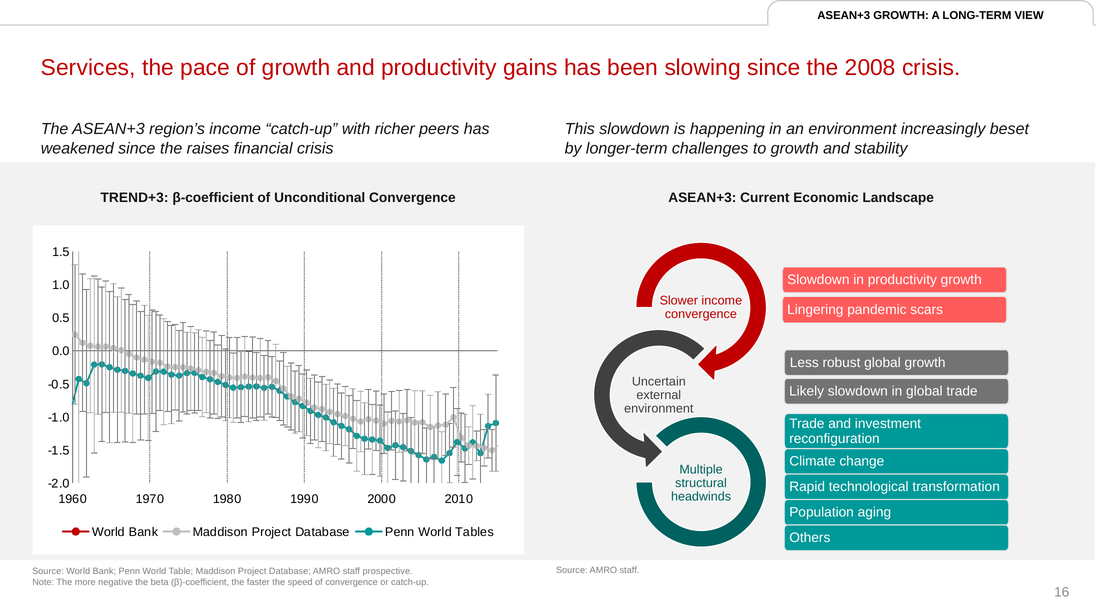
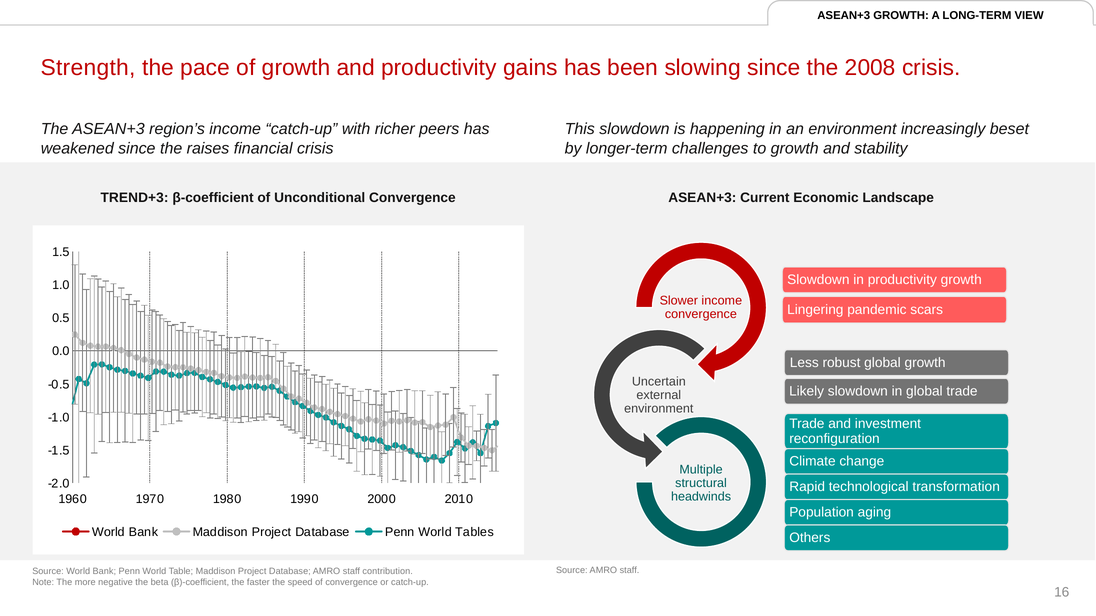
Services: Services -> Strength (88, 68)
prospective: prospective -> contribution (388, 572)
